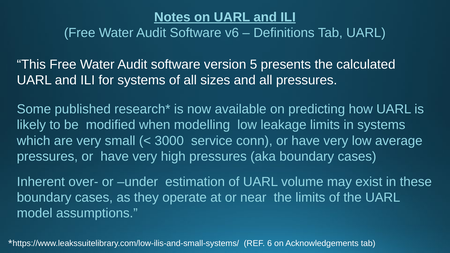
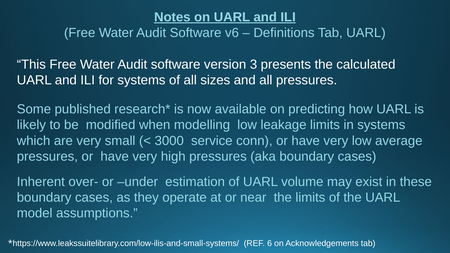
5: 5 -> 3 (253, 64)
